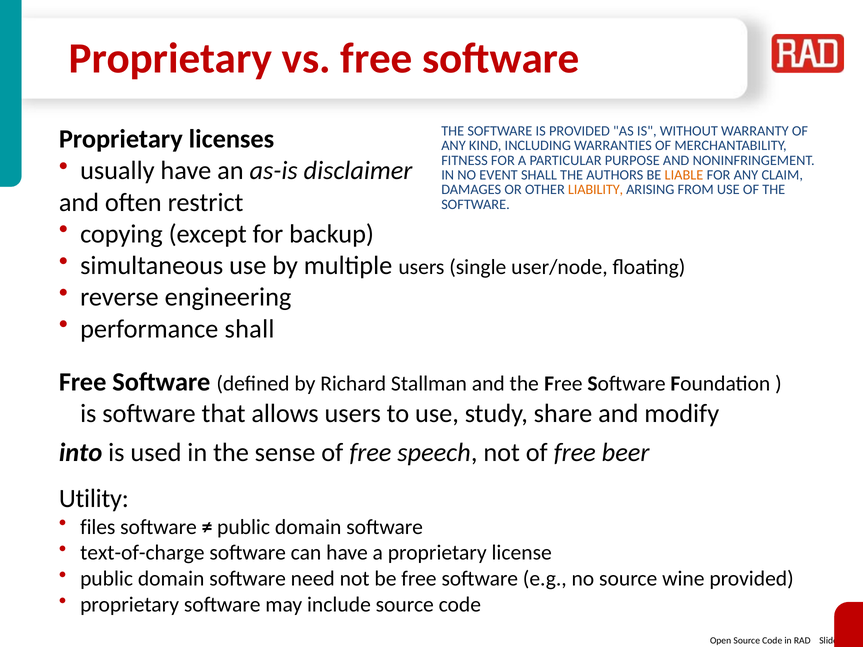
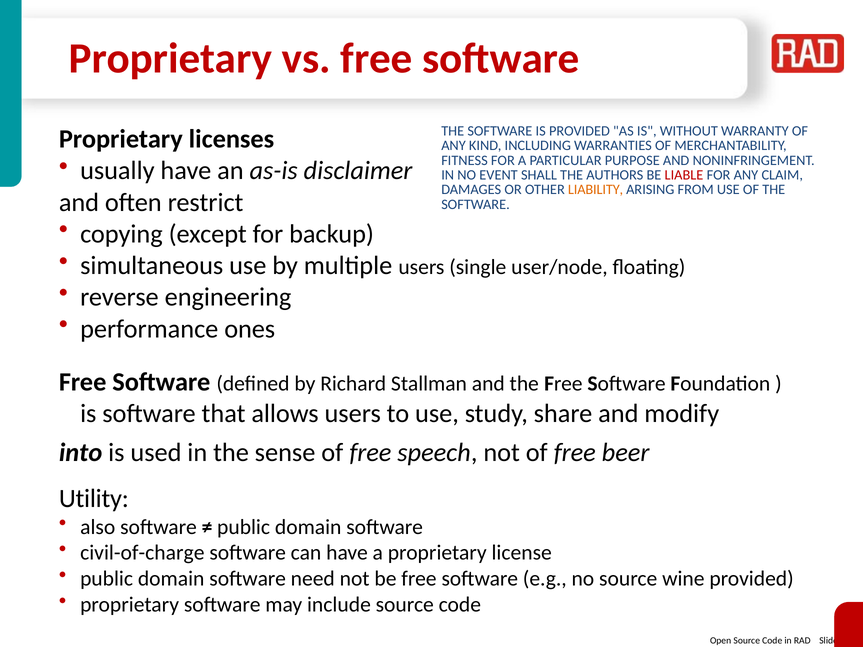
LIABLE colour: orange -> red (684, 175)
performance shall: shall -> ones (250, 329)
files: files -> also (98, 527)
text-of-charge: text-of-charge -> civil-of-charge (142, 553)
